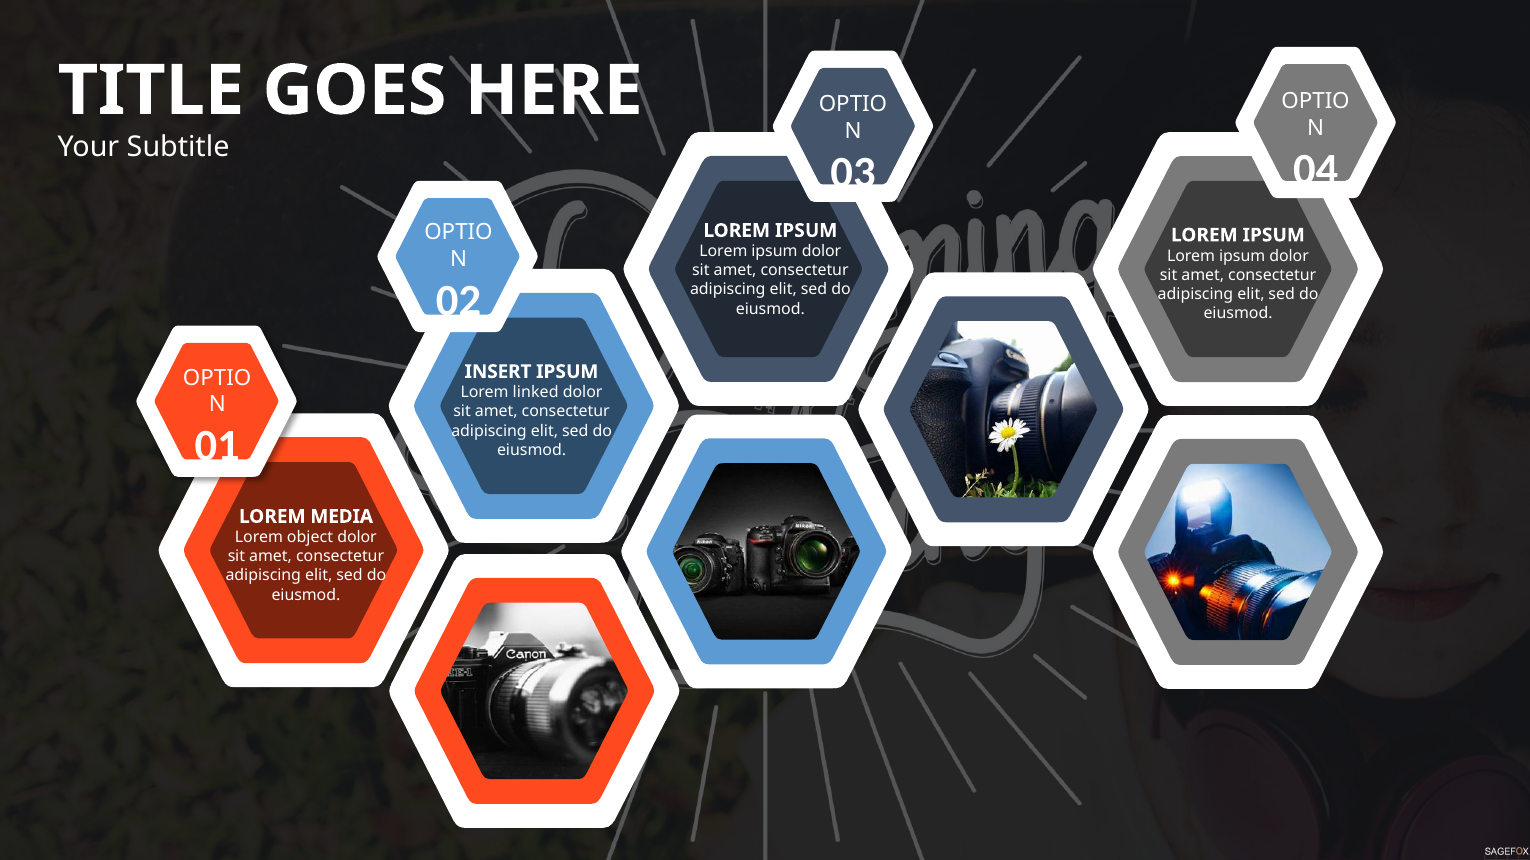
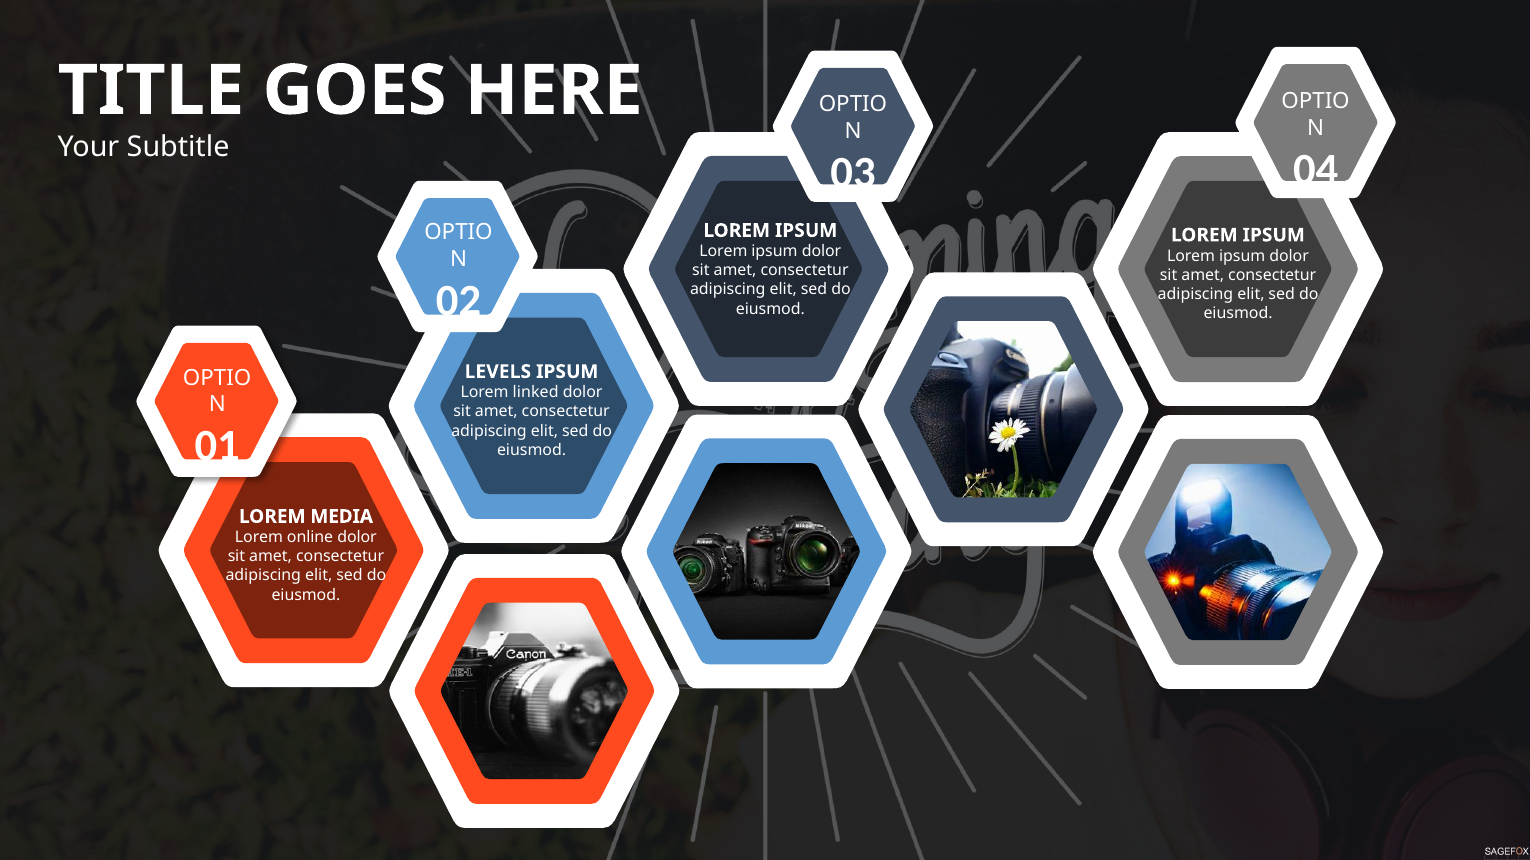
INSERT: INSERT -> LEVELS (498, 372)
object: object -> online (310, 538)
